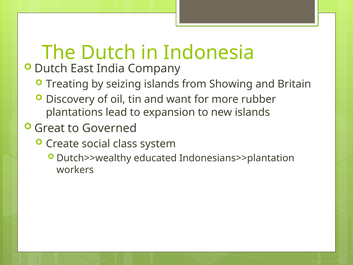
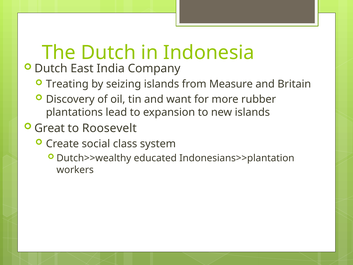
Showing: Showing -> Measure (231, 84)
Governed: Governed -> Roosevelt (109, 128)
